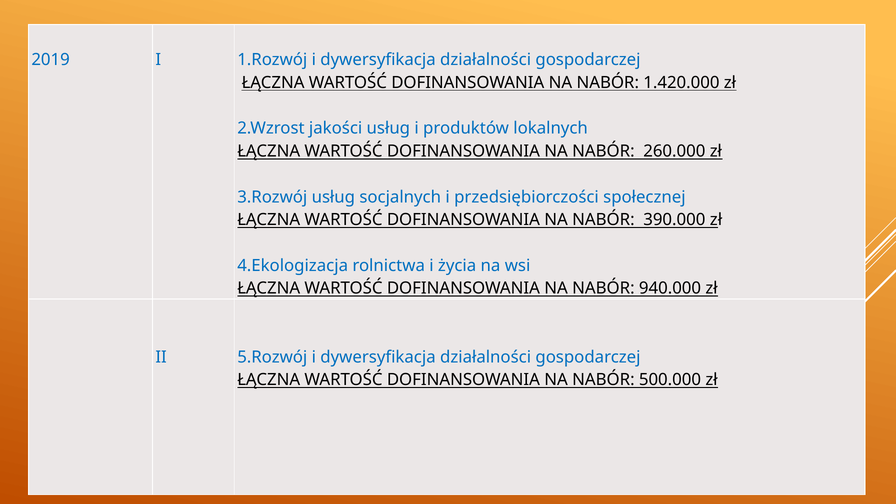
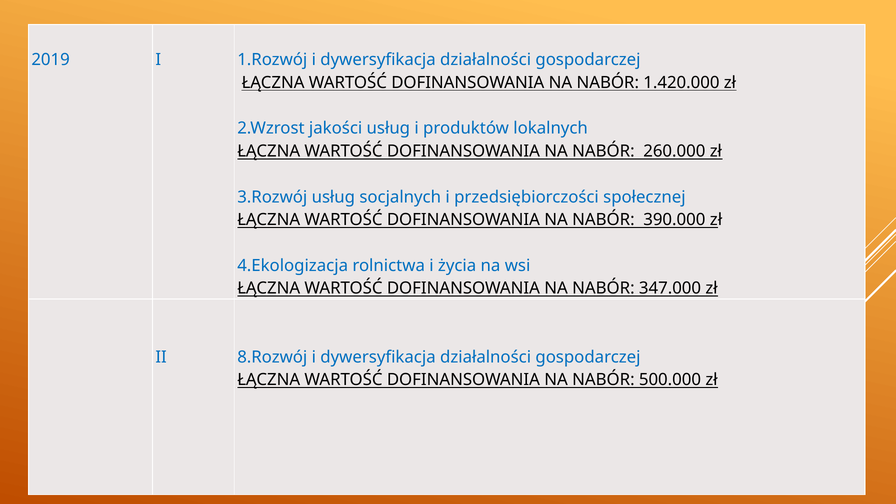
940.000: 940.000 -> 347.000 (670, 288)
5.Rozwój: 5.Rozwój -> 8.Rozwój (272, 357)
